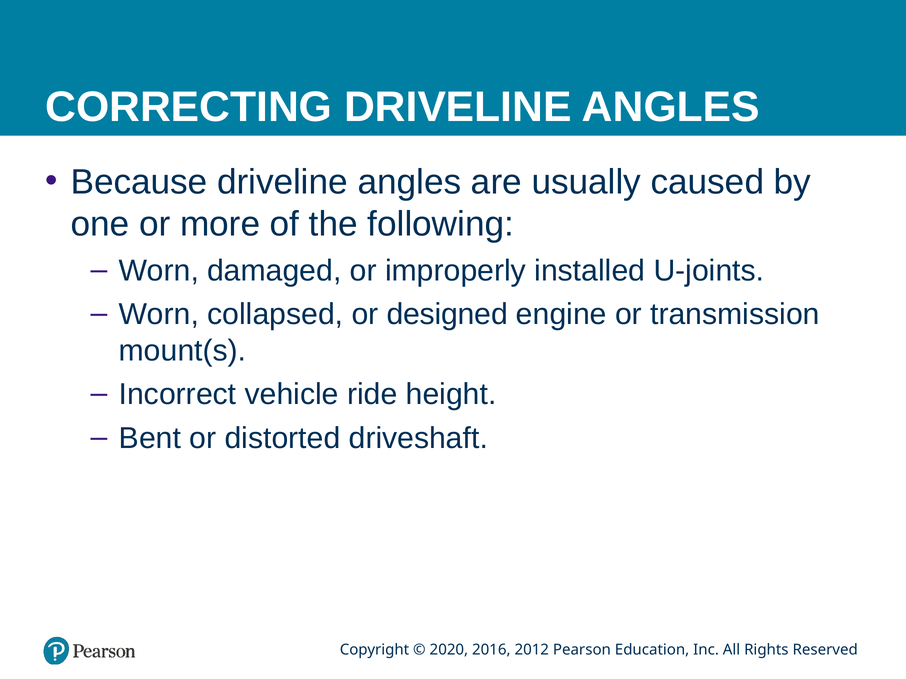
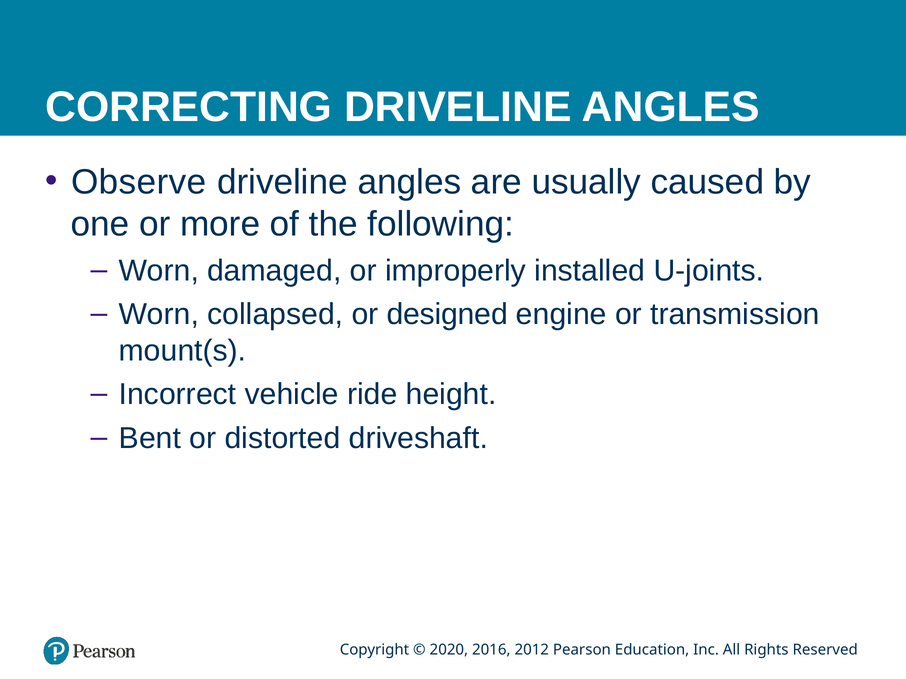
Because: Because -> Observe (139, 182)
